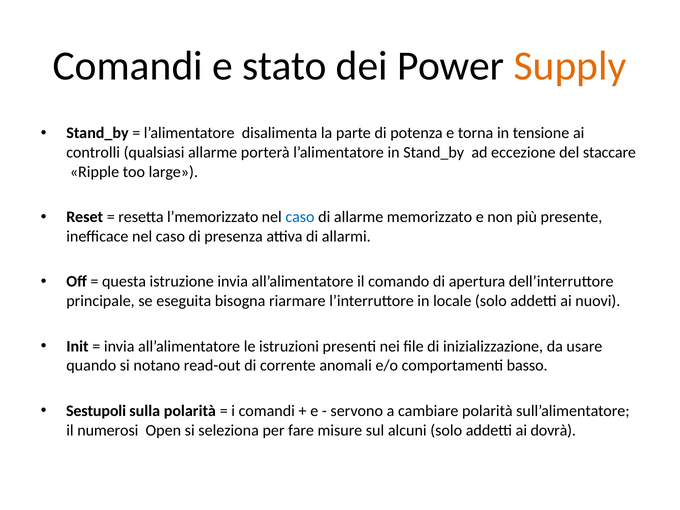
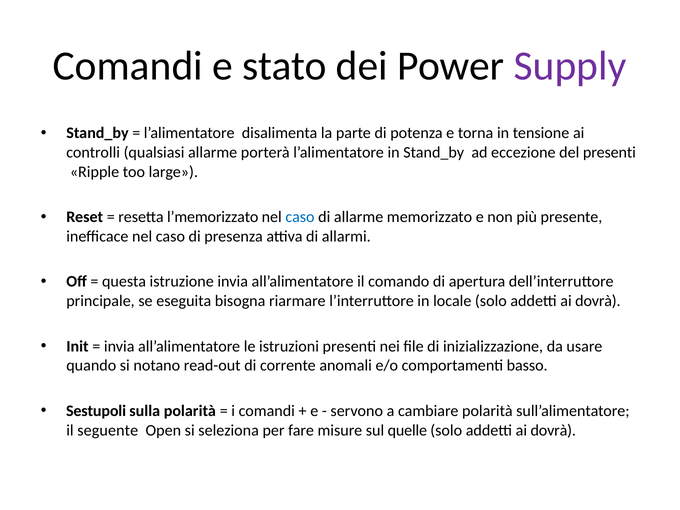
Supply colour: orange -> purple (570, 66)
del staccare: staccare -> presenti (609, 152)
nuovi: nuovi -> dovrà (598, 301)
numerosi: numerosi -> seguente (108, 430)
alcuni: alcuni -> quelle (407, 430)
